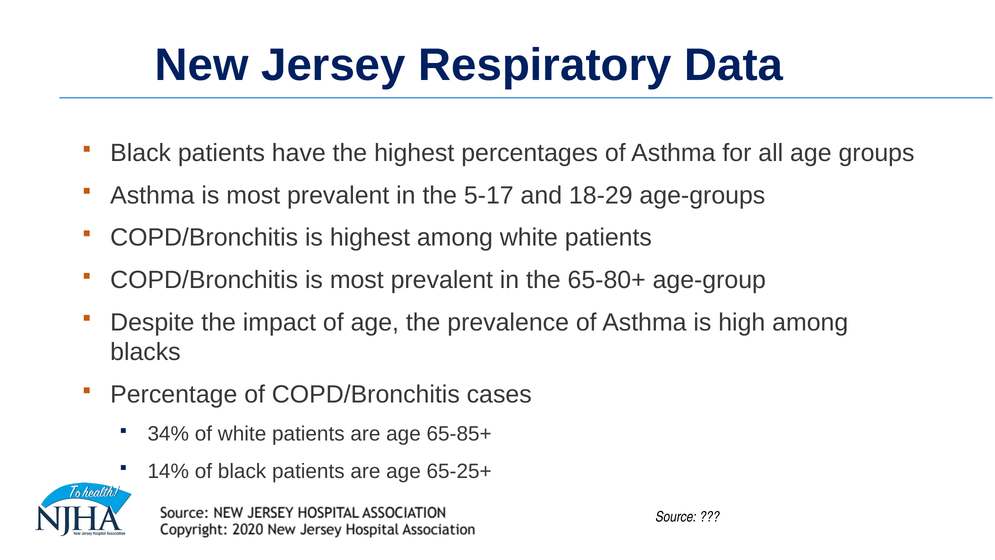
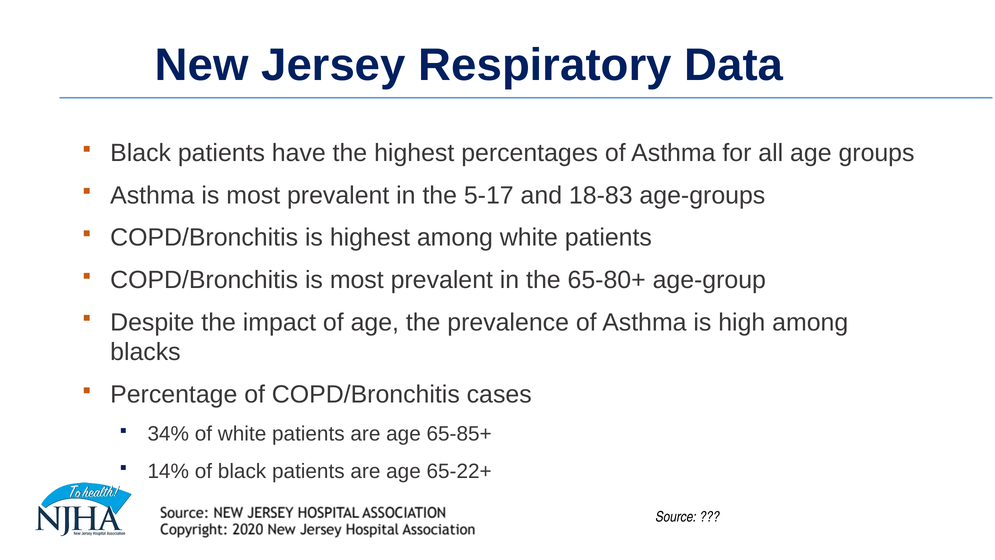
18-29: 18-29 -> 18-83 (601, 195)
65-25+: 65-25+ -> 65-22+ (459, 471)
